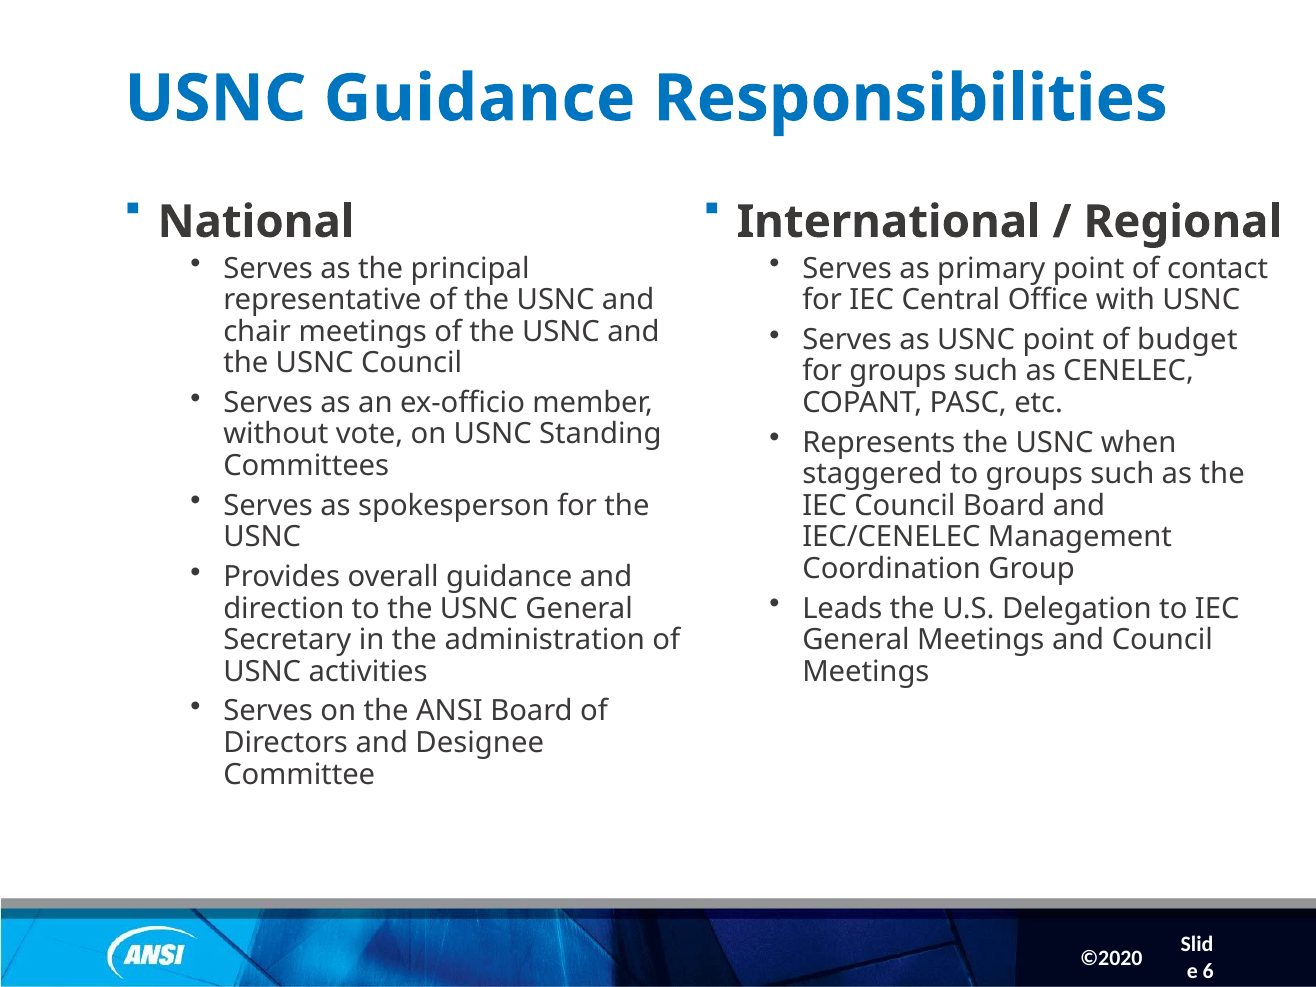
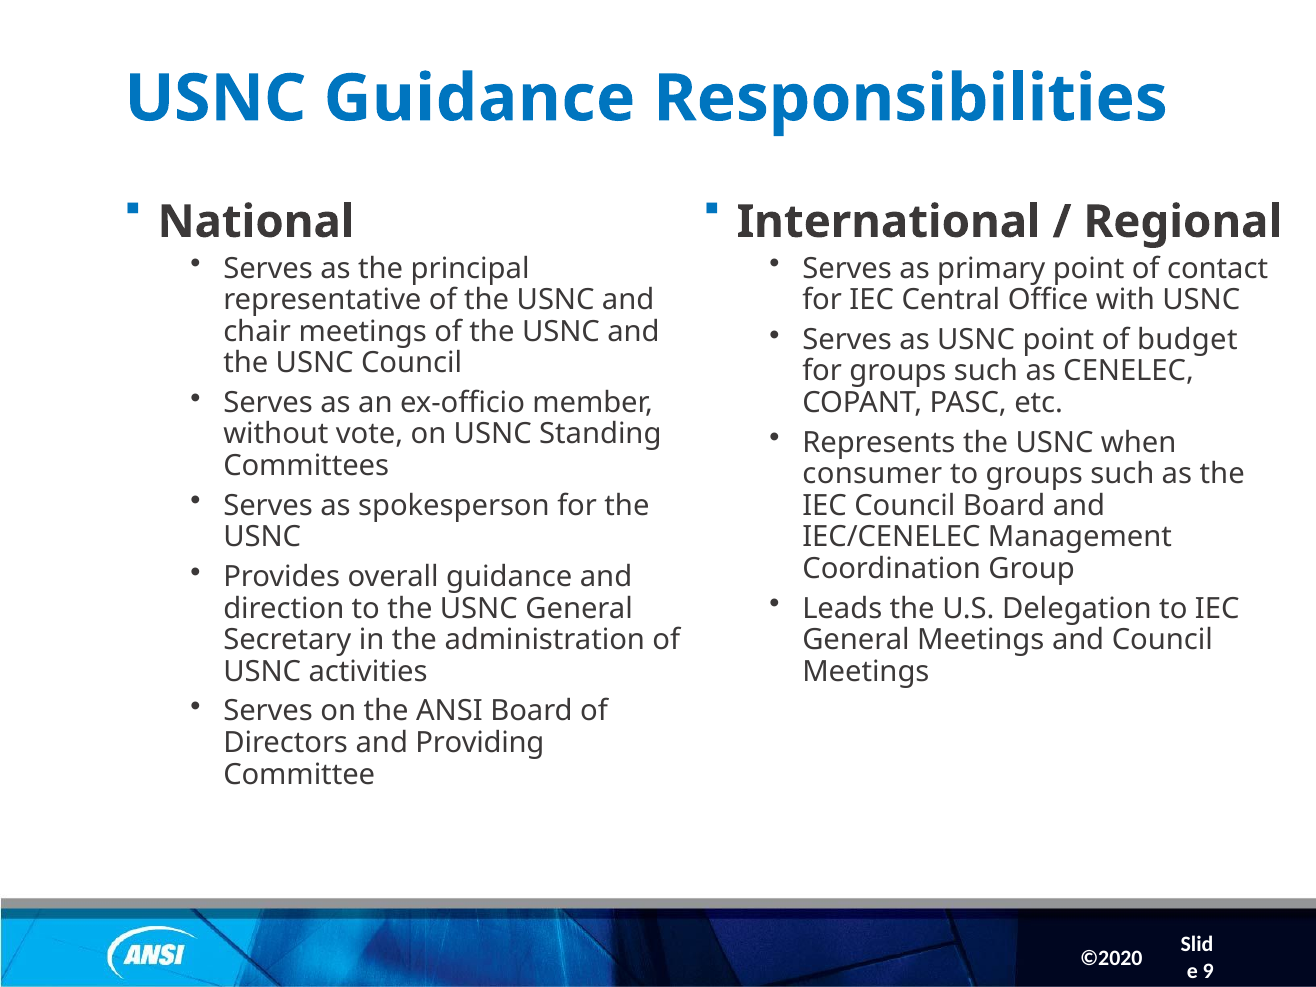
staggered: staggered -> consumer (872, 474)
Designee: Designee -> Providing (480, 743)
6: 6 -> 9 (1208, 971)
